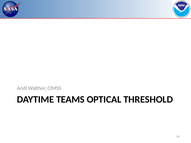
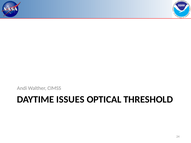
TEAMS: TEAMS -> ISSUES (70, 100)
